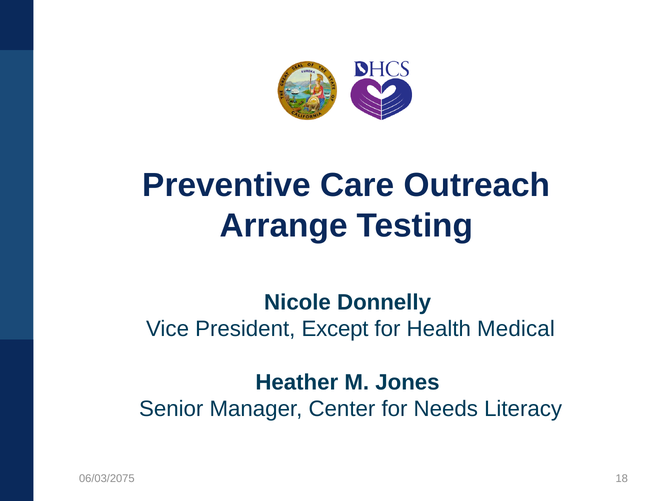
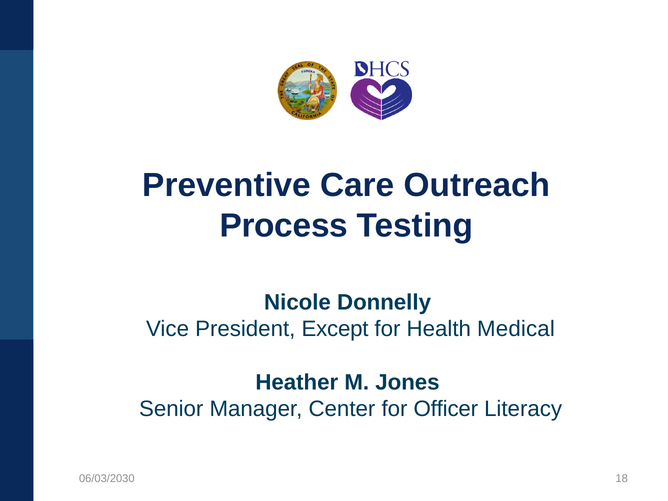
Arrange: Arrange -> Process (284, 226)
Needs: Needs -> Officer (446, 409)
06/03/2075: 06/03/2075 -> 06/03/2030 (107, 478)
